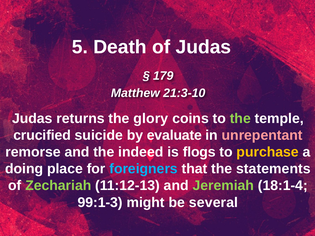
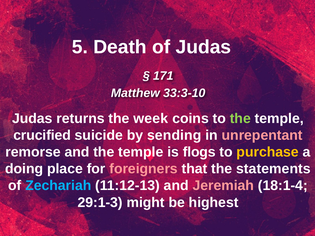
179: 179 -> 171 (163, 76)
21:3-10: 21:3-10 -> 33:3-10 (184, 93)
glory: glory -> week (151, 119)
evaluate: evaluate -> sending (174, 135)
and the indeed: indeed -> temple (141, 152)
foreigners colour: light blue -> pink (144, 169)
Zechariah colour: light green -> light blue (58, 186)
Jeremiah colour: light green -> pink (223, 186)
99:1-3: 99:1-3 -> 29:1-3 (100, 203)
several: several -> highest (214, 203)
